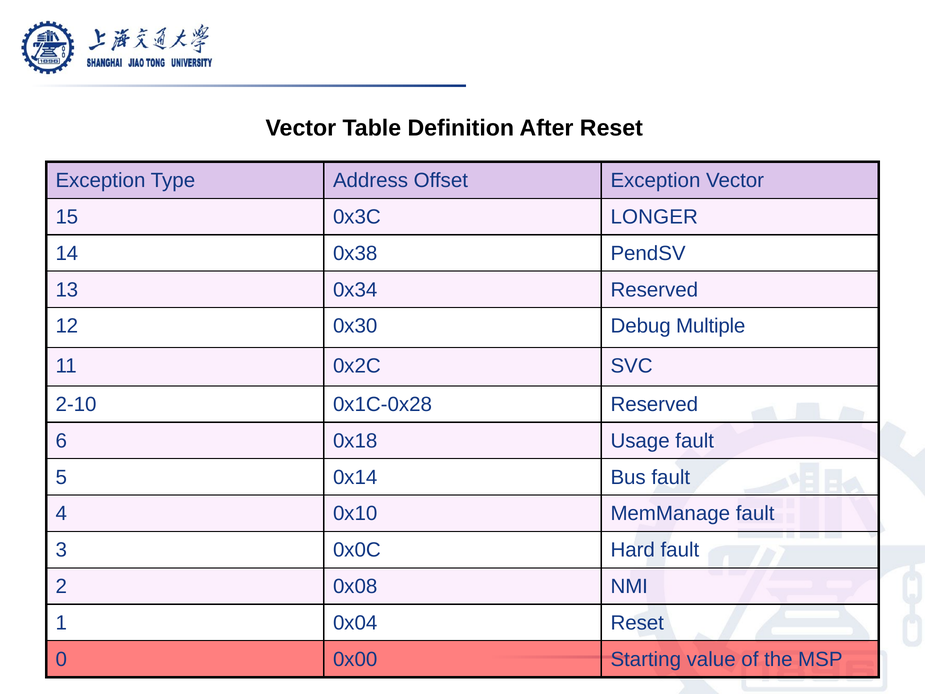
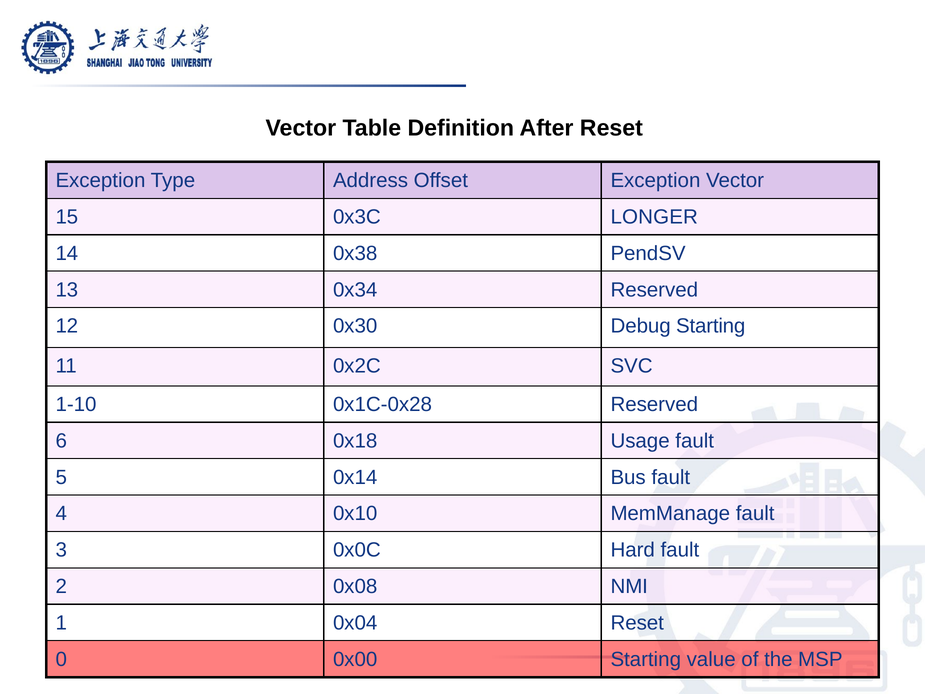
Debug Multiple: Multiple -> Starting (711, 326)
2-10: 2-10 -> 1-10 (76, 404)
